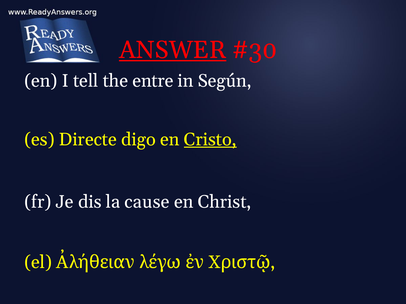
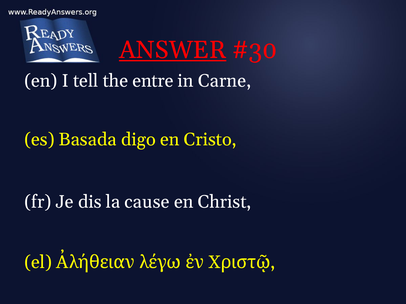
Según: Según -> Carne (225, 81)
Directe: Directe -> Basada (88, 140)
Cristo underline: present -> none (210, 140)
